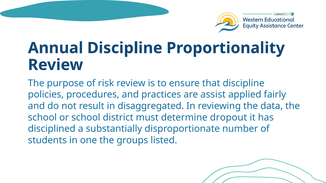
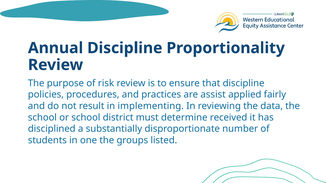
disaggregated: disaggregated -> implementing (151, 106)
dropout: dropout -> received (229, 118)
